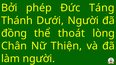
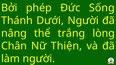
Táng: Táng -> Sống (102, 8)
đồng: đồng -> nâng (14, 33)
thoát: thoát -> trắng (71, 33)
